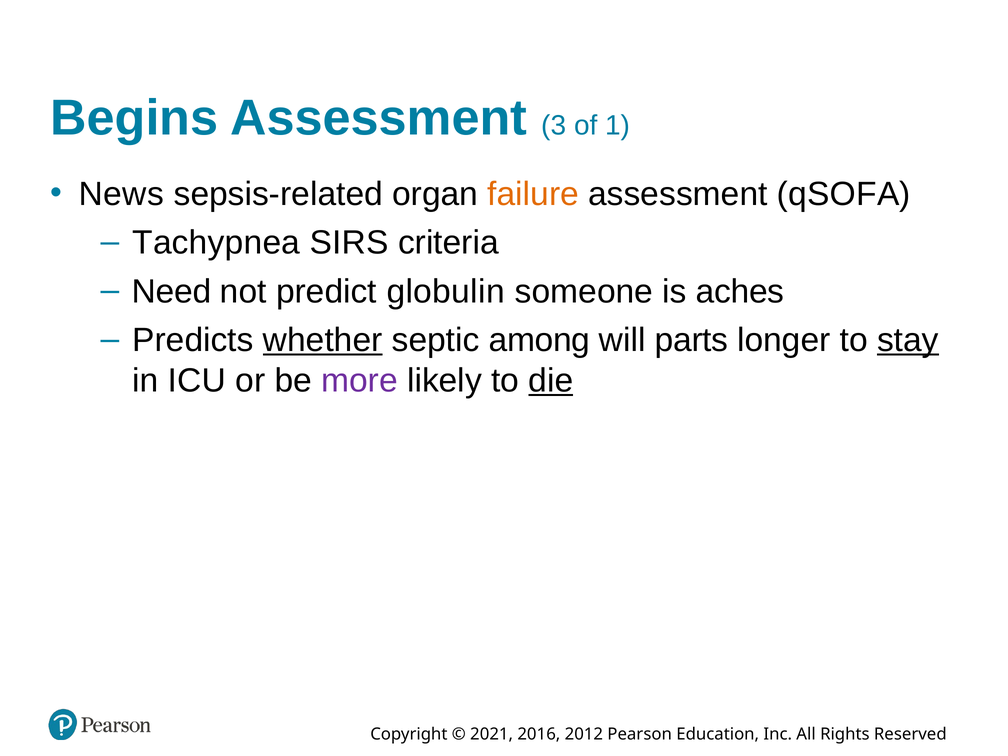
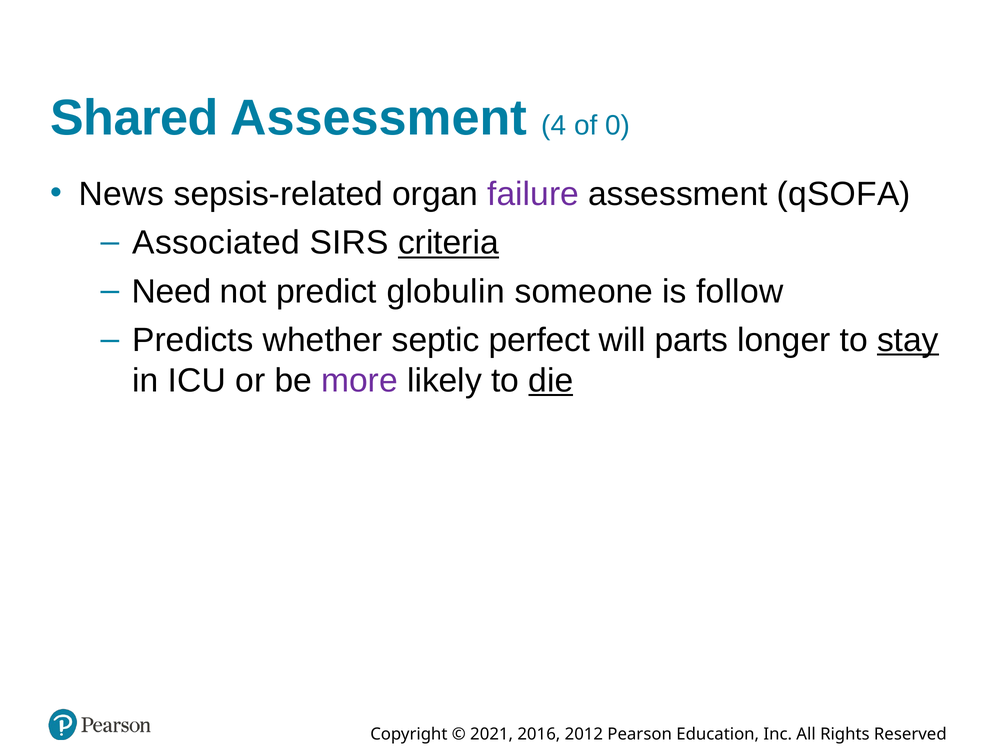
Begins: Begins -> Shared (135, 118)
3: 3 -> 4 (554, 125)
1: 1 -> 0 (618, 125)
failure colour: orange -> purple (533, 194)
Tachypnea: Tachypnea -> Associated (216, 243)
criteria underline: none -> present (448, 243)
aches: aches -> follow (740, 292)
whether underline: present -> none (323, 340)
among: among -> perfect (539, 340)
